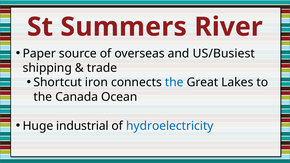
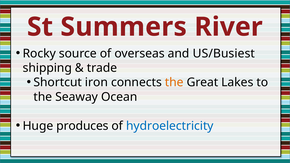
Paper: Paper -> Rocky (39, 53)
the colour: blue -> orange (174, 82)
Canada: Canada -> Seaway (77, 97)
industrial: industrial -> produces (82, 126)
